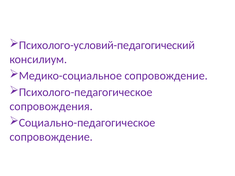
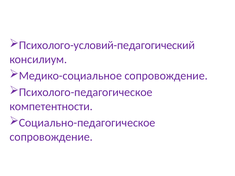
сопровождения: сопровождения -> компетентности (51, 106)
